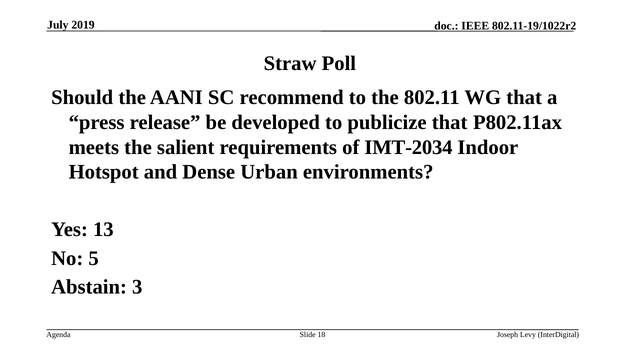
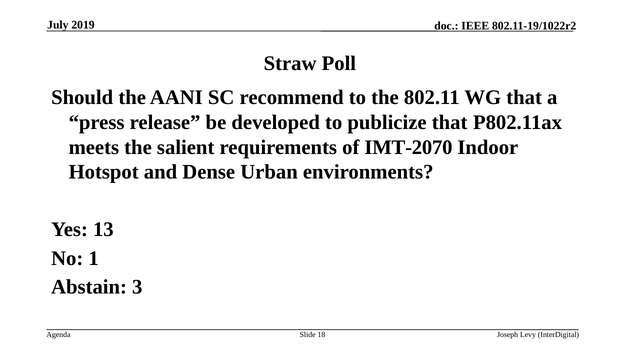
IMT-2034: IMT-2034 -> IMT-2070 (408, 147)
5: 5 -> 1 (94, 258)
